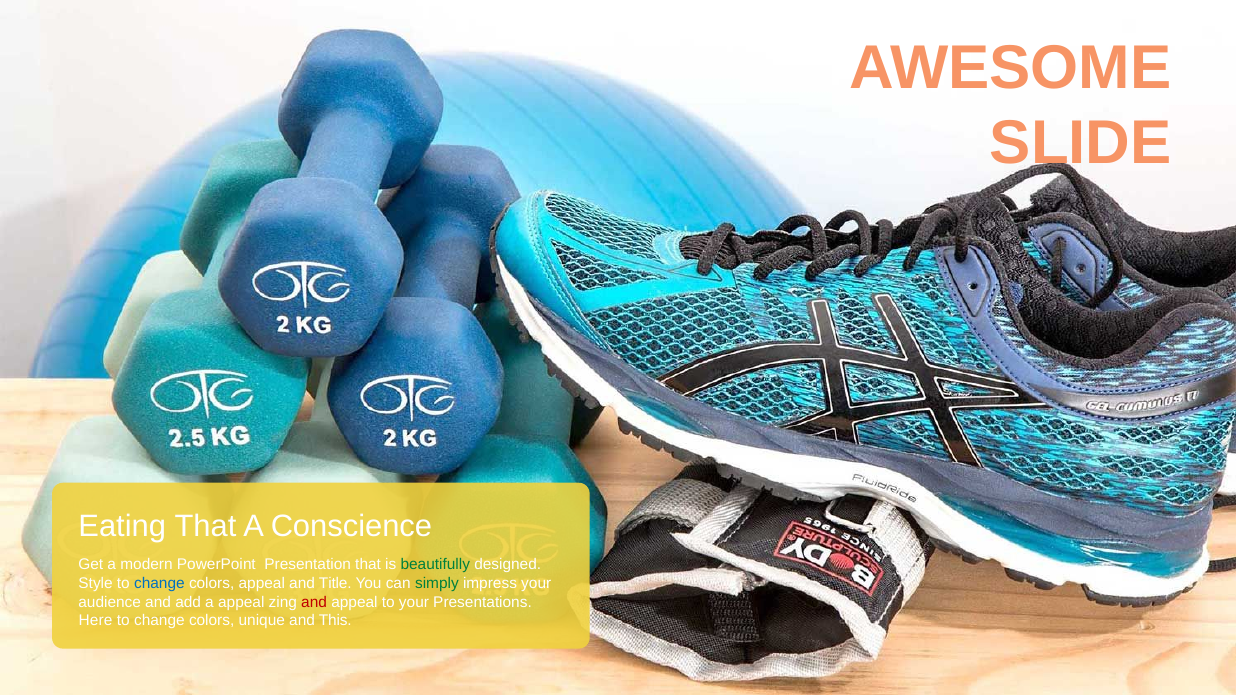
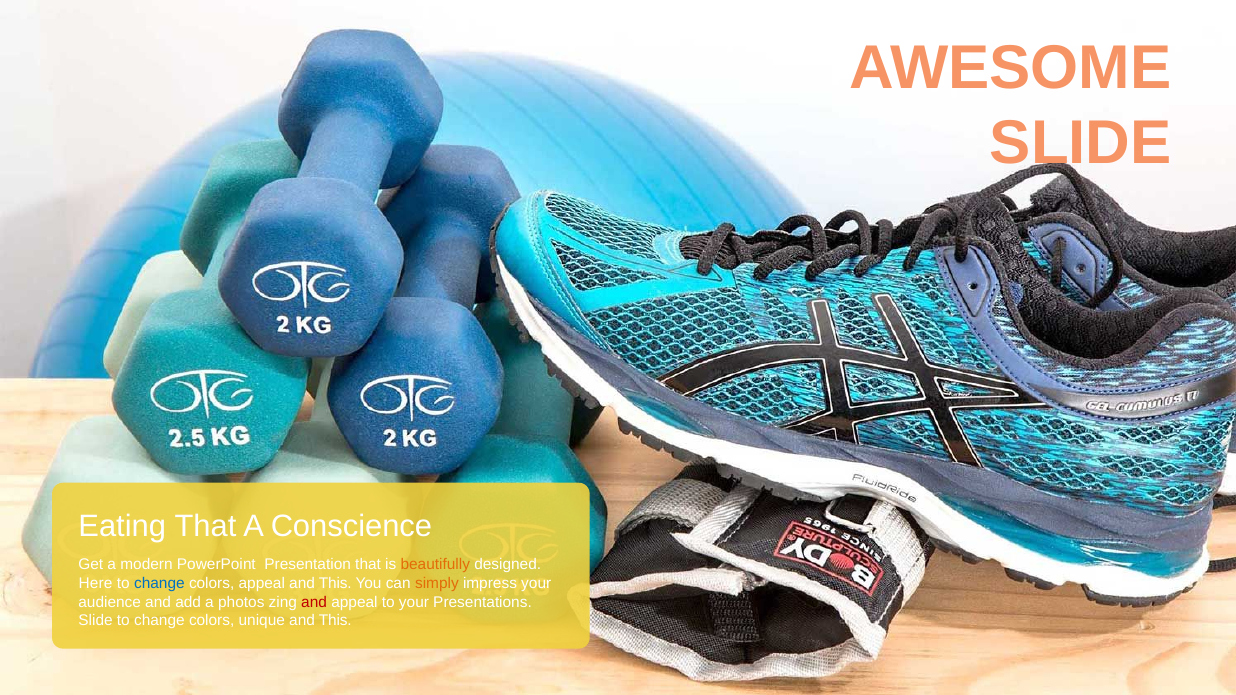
beautifully colour: green -> orange (435, 565)
Style: Style -> Here (96, 584)
Title: Title -> This (335, 584)
simply colour: green -> orange (437, 584)
a appeal: appeal -> photos (241, 602)
Here: Here -> Slide (96, 621)
